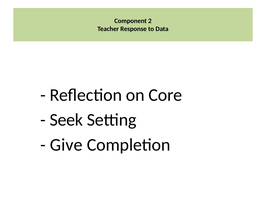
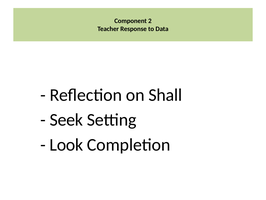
Core: Core -> Shall (165, 95)
Give: Give -> Look (66, 144)
